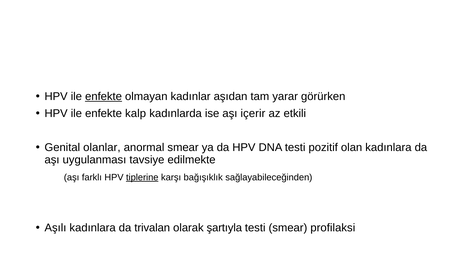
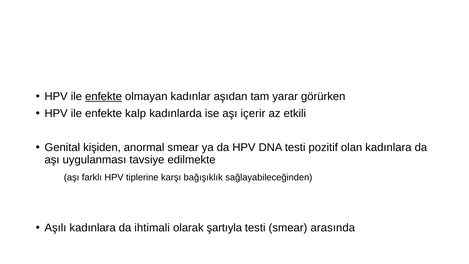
olanlar: olanlar -> kişiden (102, 147)
tiplerine underline: present -> none (142, 177)
trivalan: trivalan -> ihtimali (152, 228)
profilaksi: profilaksi -> arasında (333, 228)
